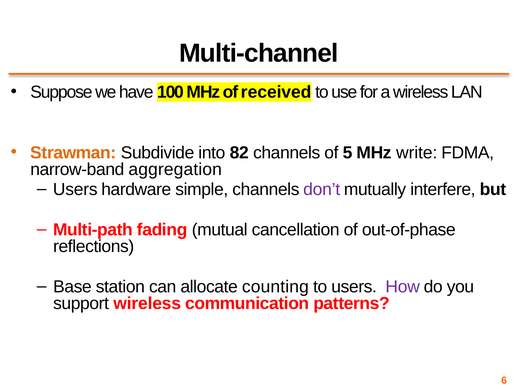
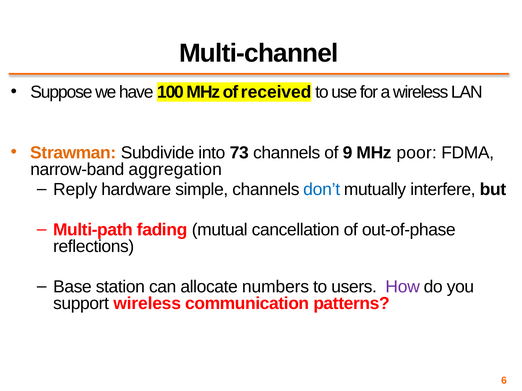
82: 82 -> 73 (239, 153)
5: 5 -> 9 (348, 153)
write: write -> poor (417, 153)
Users: Users -> Reply (75, 190)
don’t colour: purple -> blue (322, 190)
counting: counting -> numbers (276, 287)
